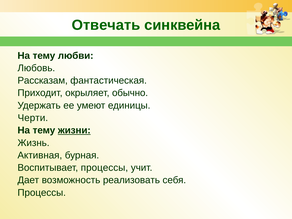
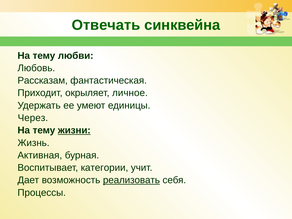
обычно: обычно -> личное (130, 93)
Черти: Черти -> Через (33, 118)
Воспитывает процессы: процессы -> категории (104, 168)
реализовать underline: none -> present (131, 180)
